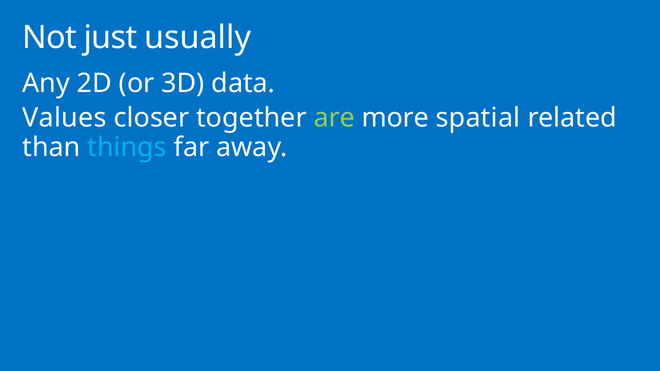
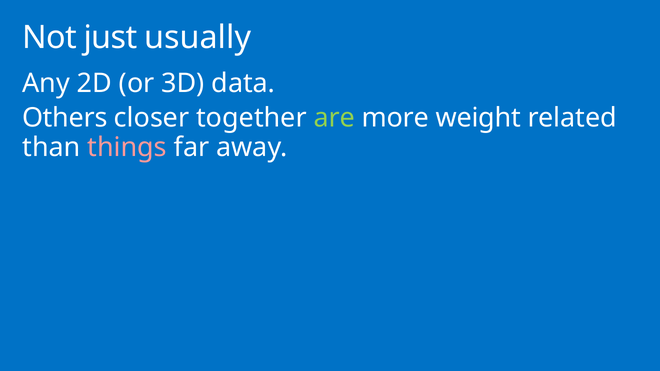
Values: Values -> Others (65, 118)
spatial: spatial -> weight (478, 118)
things colour: light blue -> pink (127, 147)
